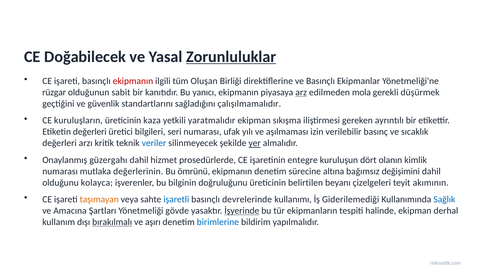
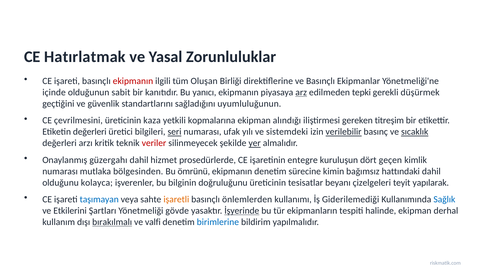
Doğabilecek: Doğabilecek -> Hatırlatmak (85, 57)
Zorunluluklar underline: present -> none (231, 57)
rüzgar: rüzgar -> içinde (54, 92)
mola: mola -> tepki (361, 92)
çalışılmamalıdır: çalışılmamalıdır -> uyumluluğunun (249, 104)
kuruluşların: kuruluşların -> çevrilmesini (78, 120)
yaratmalıdır: yaratmalıdır -> kopmalarına (212, 120)
sıkışma: sıkışma -> alındığı (287, 120)
ayrıntılı: ayrıntılı -> titreşim (389, 120)
seri underline: none -> present (175, 132)
aşılmaması: aşılmaması -> sistemdeki (287, 132)
verilebilir underline: none -> present (344, 132)
sıcaklık underline: none -> present (415, 132)
veriler colour: blue -> red (154, 143)
olanın: olanın -> geçen (390, 160)
değerlerinin: değerlerinin -> bölgesinden (138, 171)
altına: altına -> kimin (334, 171)
değişimini: değişimini -> hattındaki (401, 171)
belirtilen: belirtilen -> tesisatlar (306, 183)
akımının: akımının -> yapılarak (431, 183)
taşımayan colour: orange -> blue (99, 199)
işaretli colour: blue -> orange (176, 199)
devrelerinde: devrelerinde -> önlemlerden (247, 199)
Amacına: Amacına -> Etkilerini (70, 211)
aşırı: aşırı -> valfi (153, 222)
